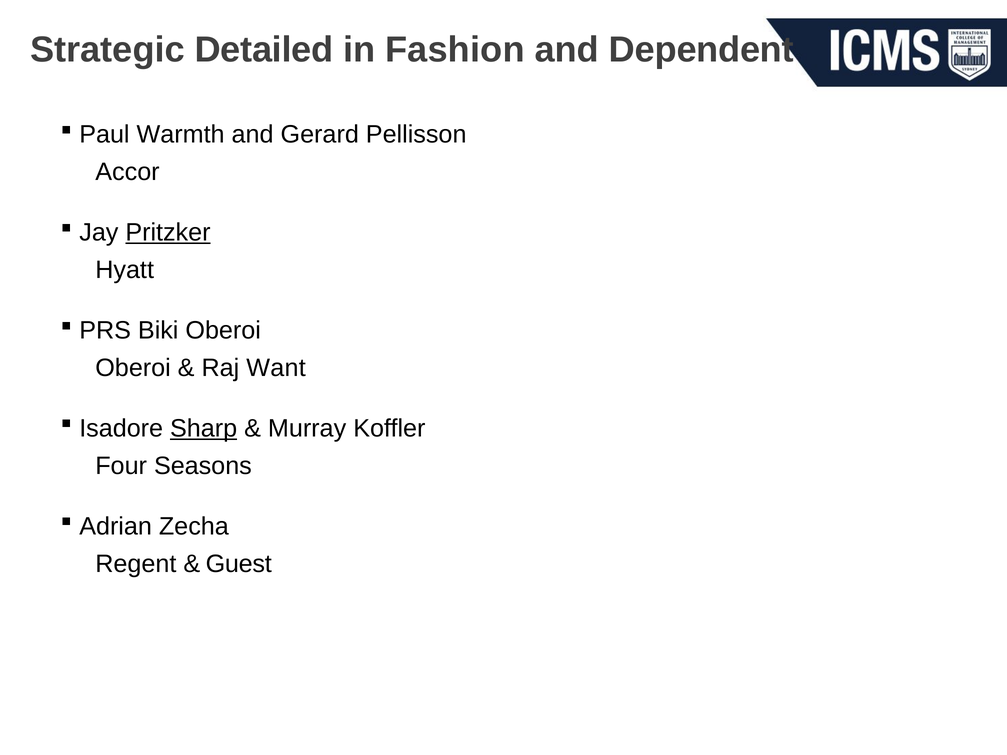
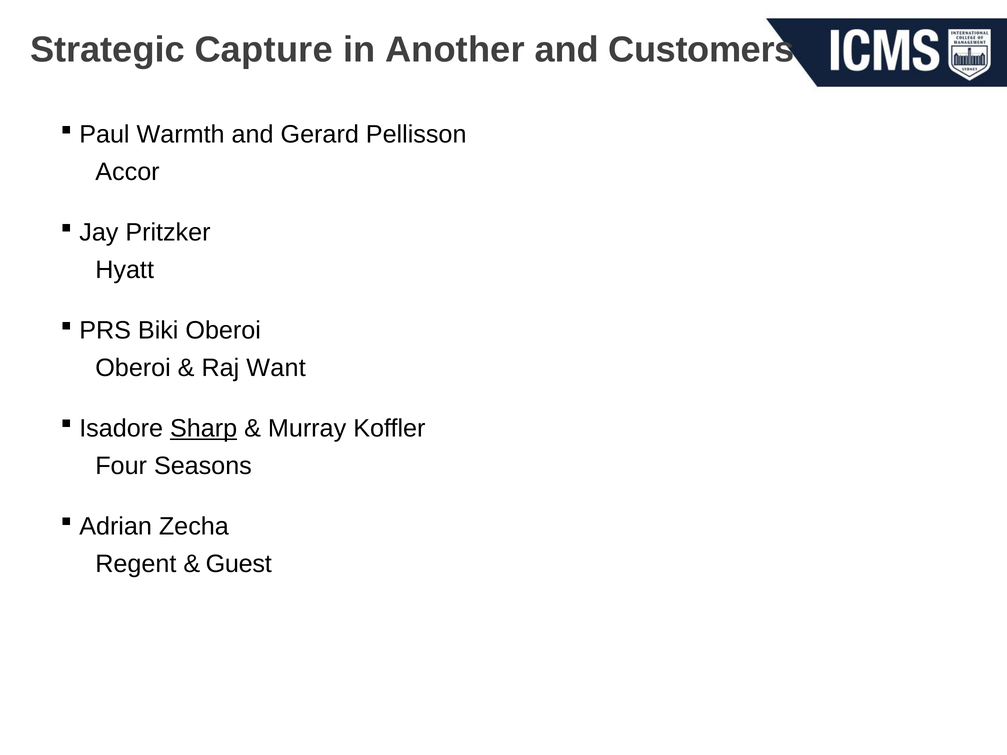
Detailed: Detailed -> Capture (264, 50)
Fashion: Fashion -> Another (455, 50)
Dependent: Dependent -> Customers (701, 50)
Pritzker underline: present -> none (168, 232)
